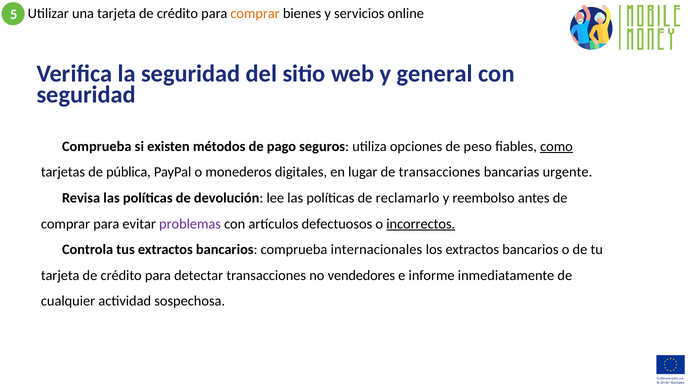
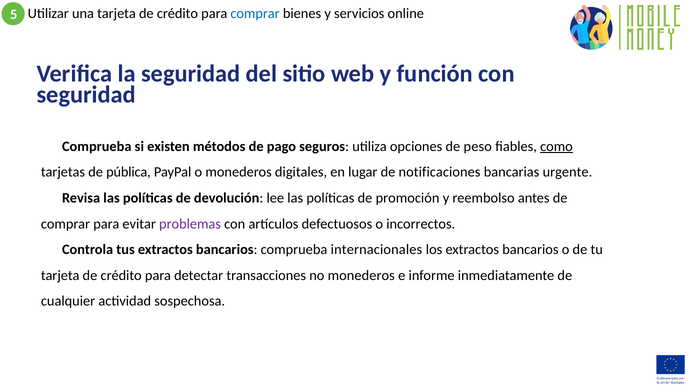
comprar colour: orange -> blue (255, 14)
general: general -> función (435, 74)
de transacciones: transacciones -> notificaciones (440, 172)
reclamarlo: reclamarlo -> promoción (408, 198)
incorrectos underline: present -> none (421, 224)
no vendedores: vendedores -> monederos (361, 275)
